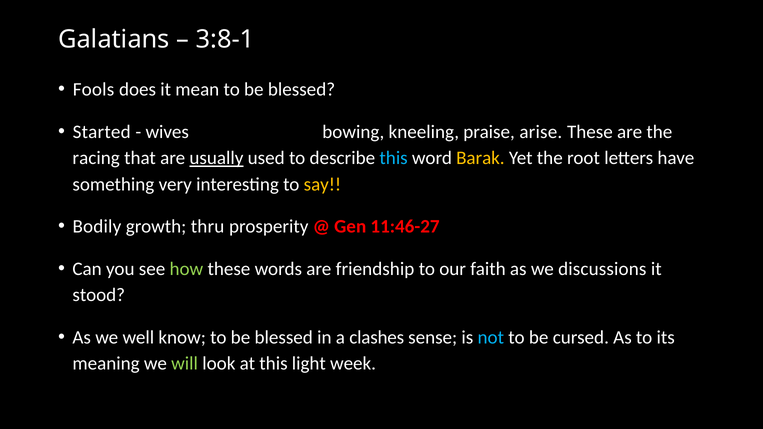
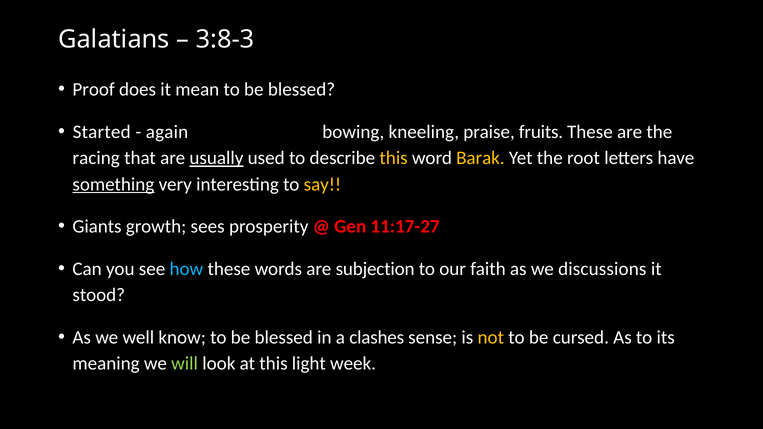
3:8-1: 3:8-1 -> 3:8-3 (225, 39)
Fools: Fools -> Proof (94, 90)
wives: wives -> again (167, 132)
arise: arise -> fruits (541, 132)
this colour: light blue -> yellow (394, 158)
something underline: none -> present (113, 184)
Bodily: Bodily -> Giants (97, 227)
thru: thru -> sees (208, 227)
11:46-27: 11:46-27 -> 11:17-27 (405, 227)
how colour: light green -> light blue (186, 269)
friendship: friendship -> subjection (375, 269)
not colour: light blue -> yellow (491, 337)
